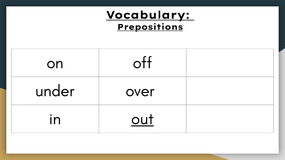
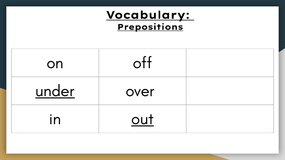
under underline: none -> present (55, 91)
